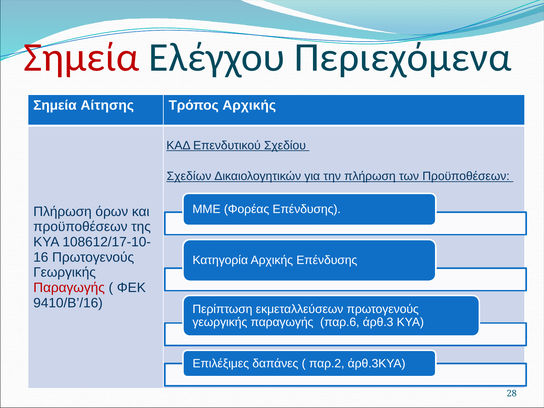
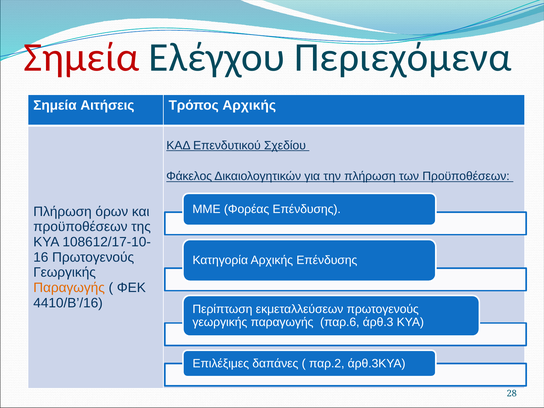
Αίτησης: Αίτησης -> Αιτήσεις (107, 105)
Σχεδίων: Σχεδίων -> Φάκελος (189, 176)
Παραγωγής colour: red -> orange (69, 288)
9410/Β’/16: 9410/Β’/16 -> 4410/Β’/16 (68, 303)
